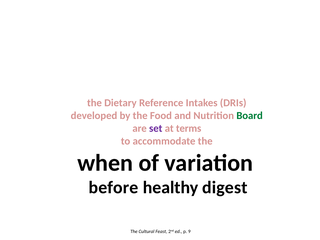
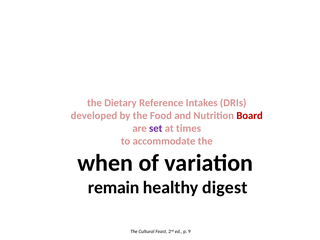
Board colour: green -> red (250, 116)
terms: terms -> times (189, 128)
before: before -> remain (114, 188)
